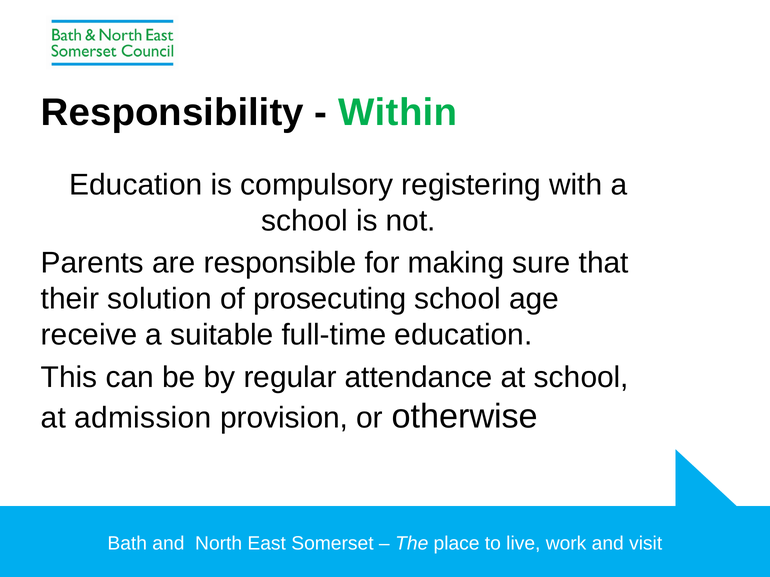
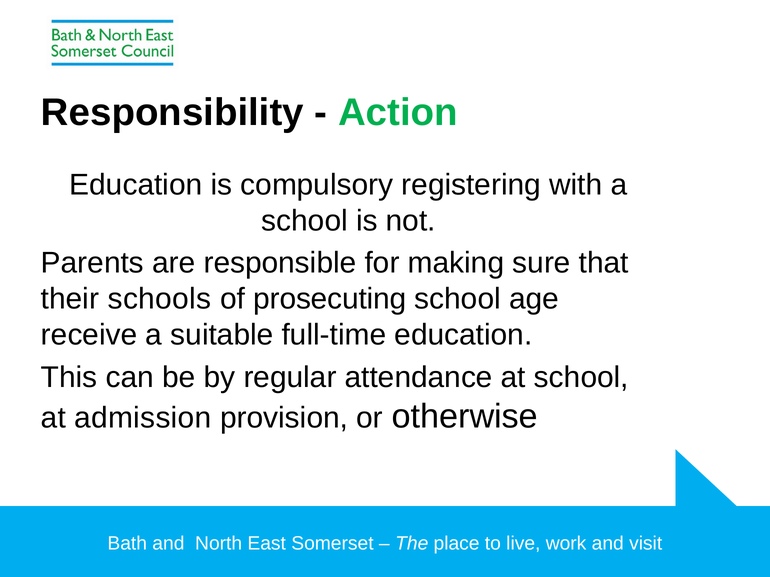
Within: Within -> Action (398, 112)
solution: solution -> schools (159, 299)
